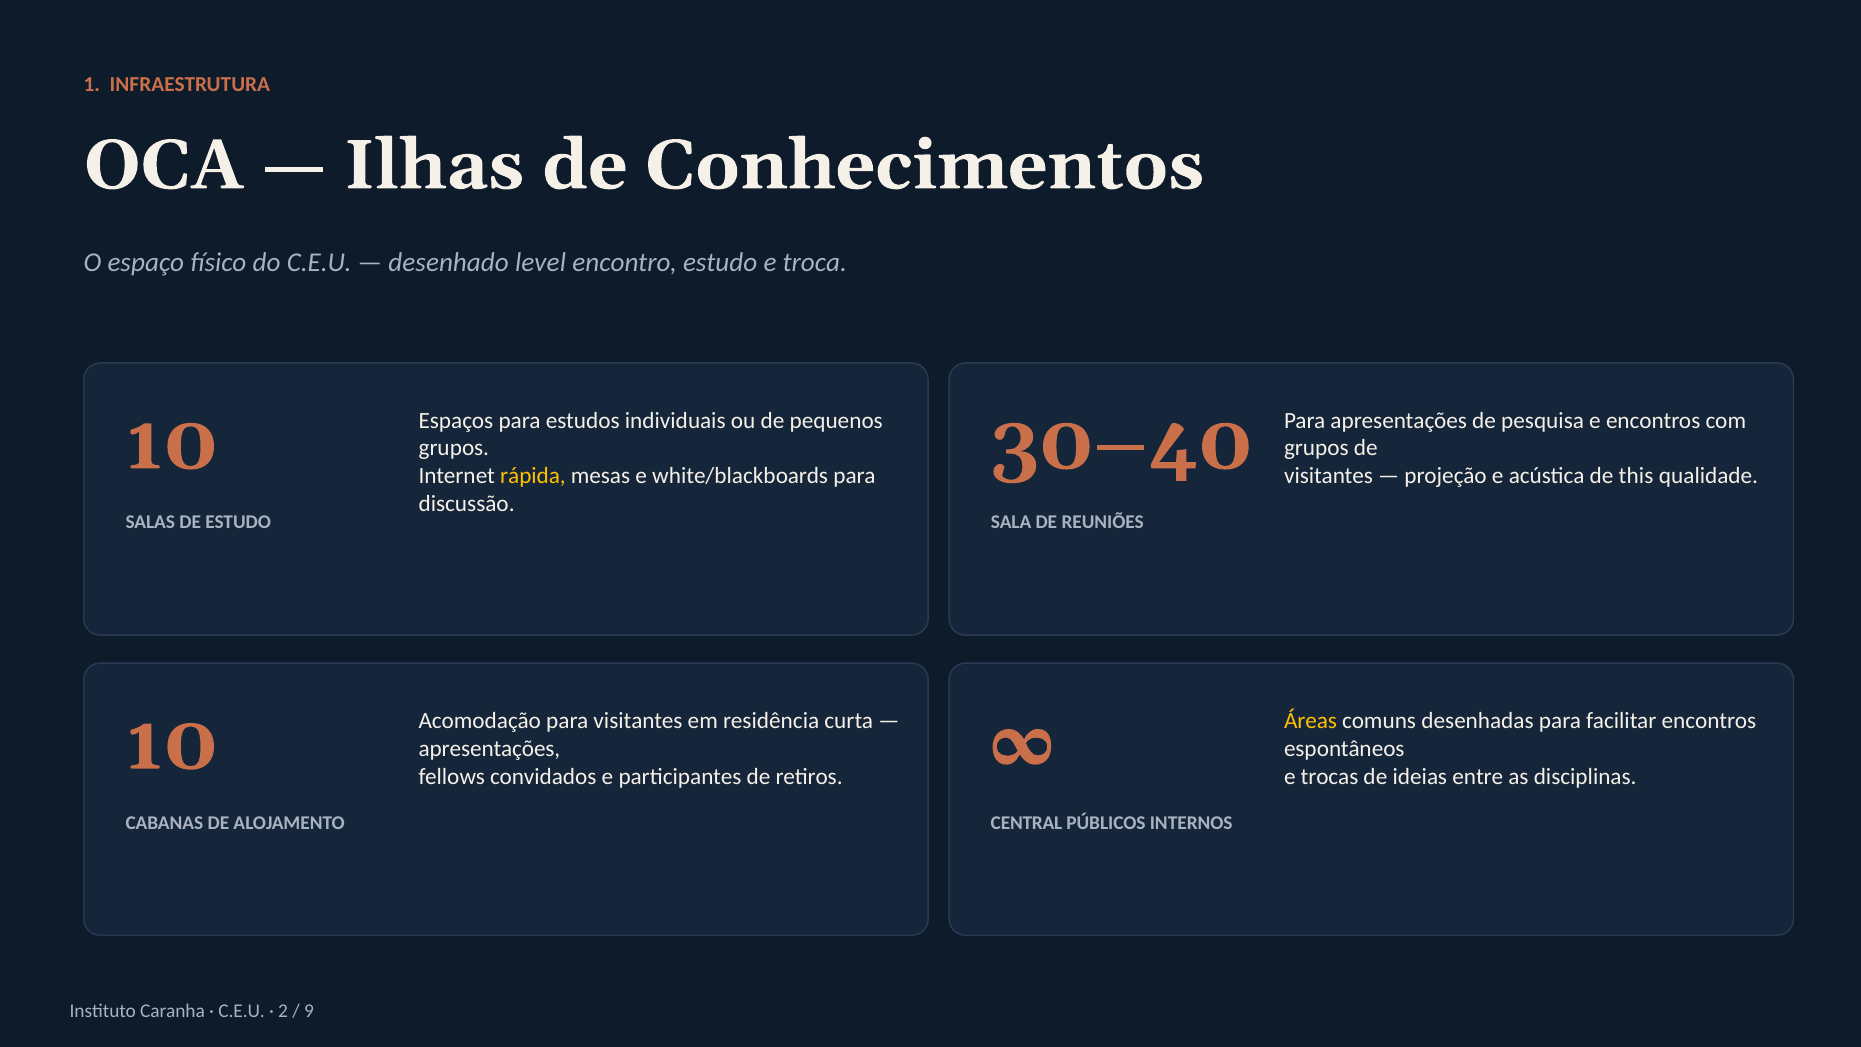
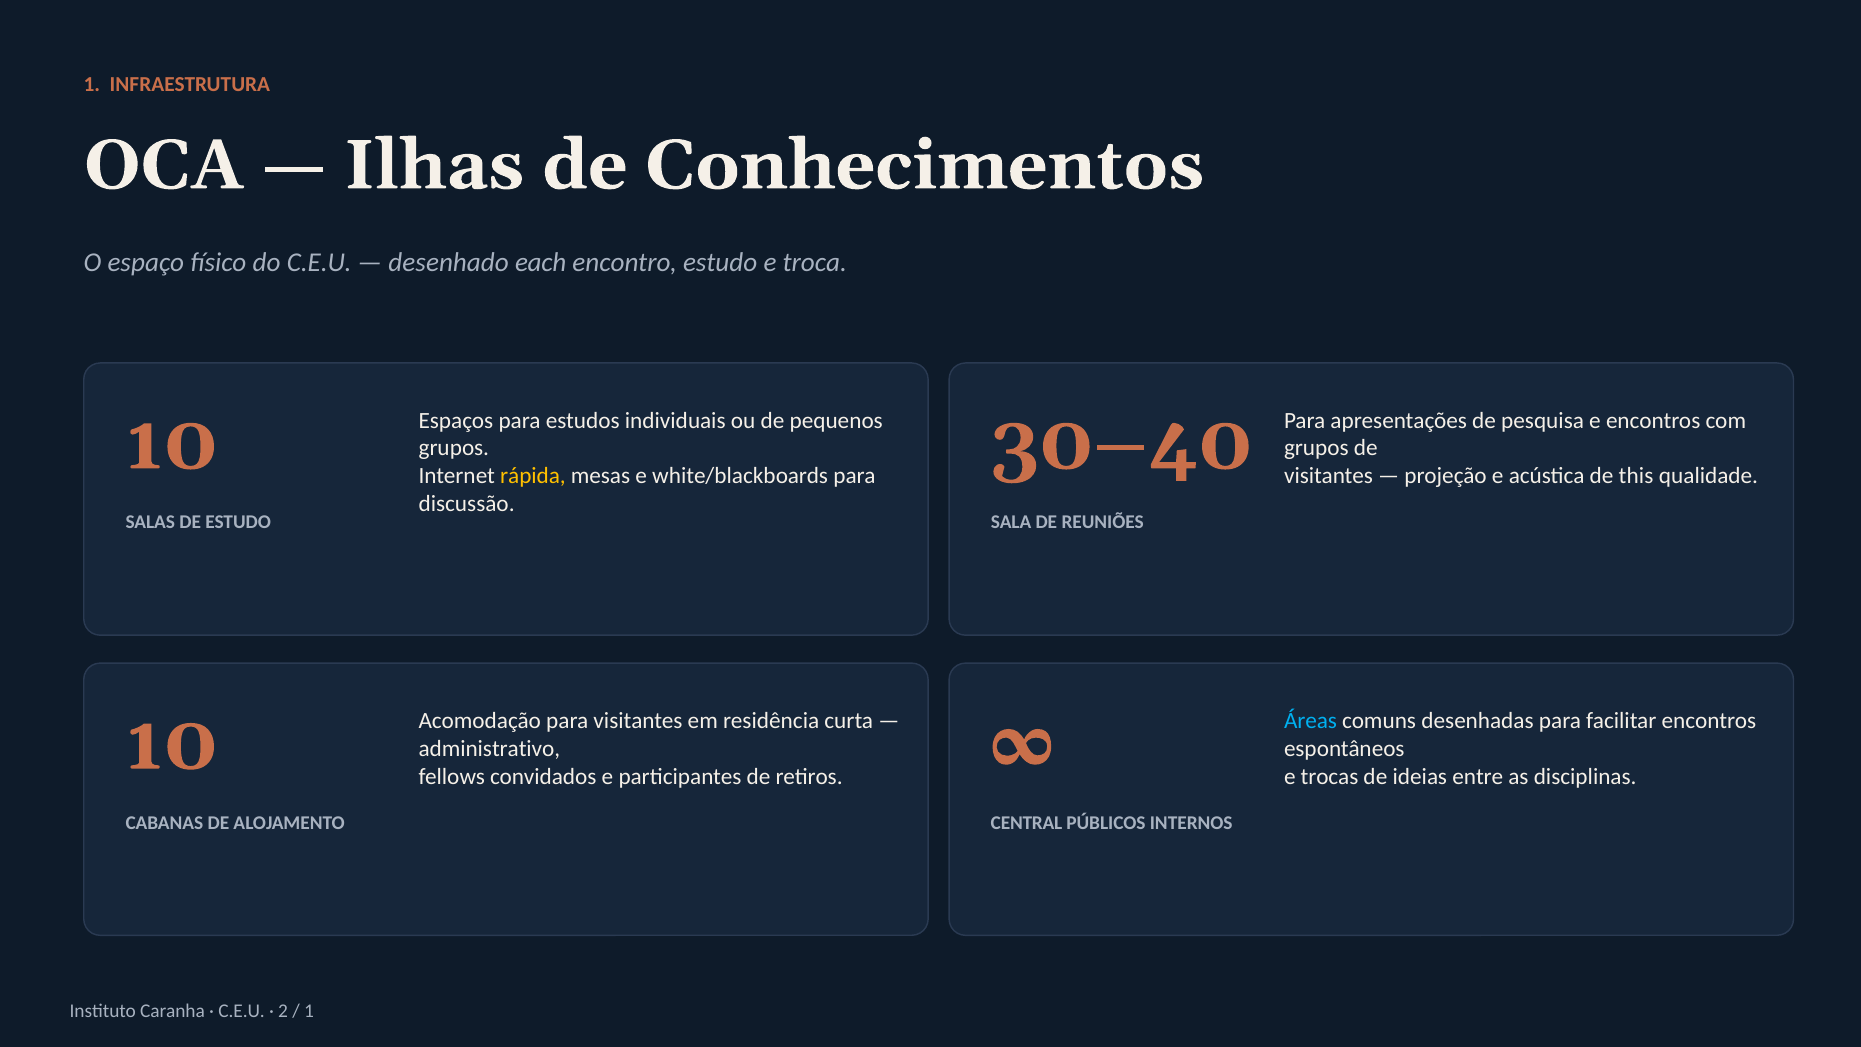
level: level -> each (541, 262)
Áreas colour: yellow -> light blue (1311, 720)
apresentações: apresentações -> administrativo (489, 748)
9: 9 -> 1 (309, 1011)
